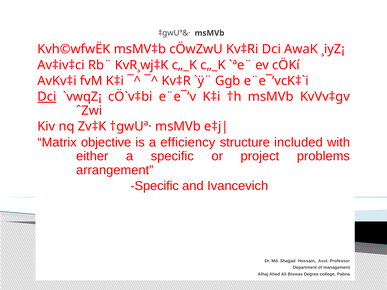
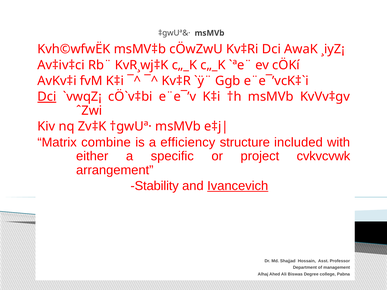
objective: objective -> combine (106, 142)
problems: problems -> cvkvcvwk (323, 156)
Specific: Specific -> Stability (155, 186)
Ivancevich underline: none -> present (238, 186)
